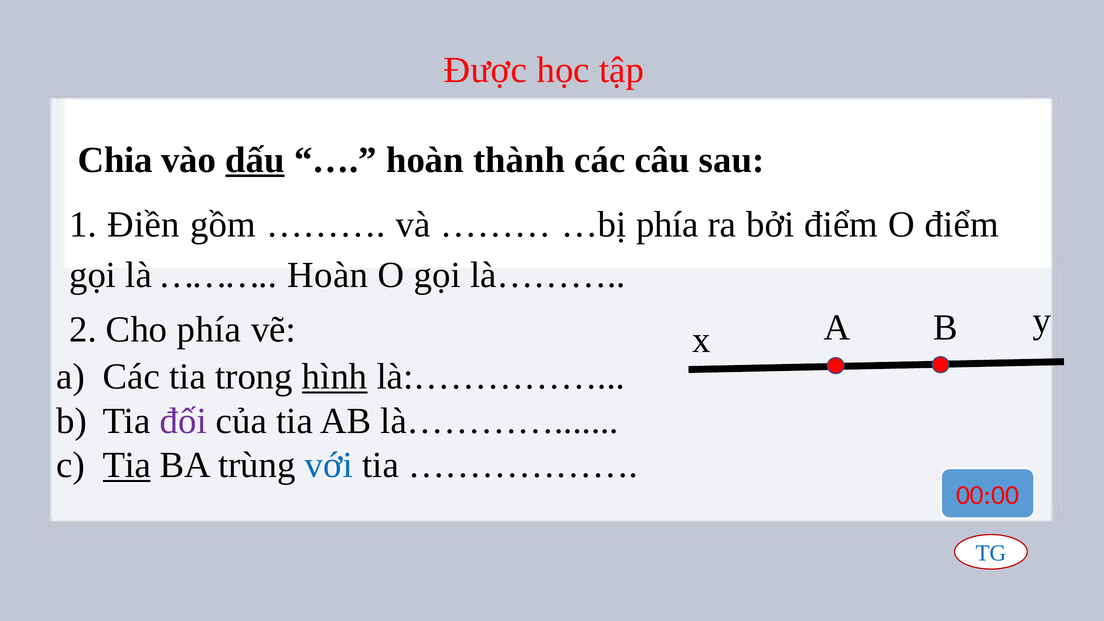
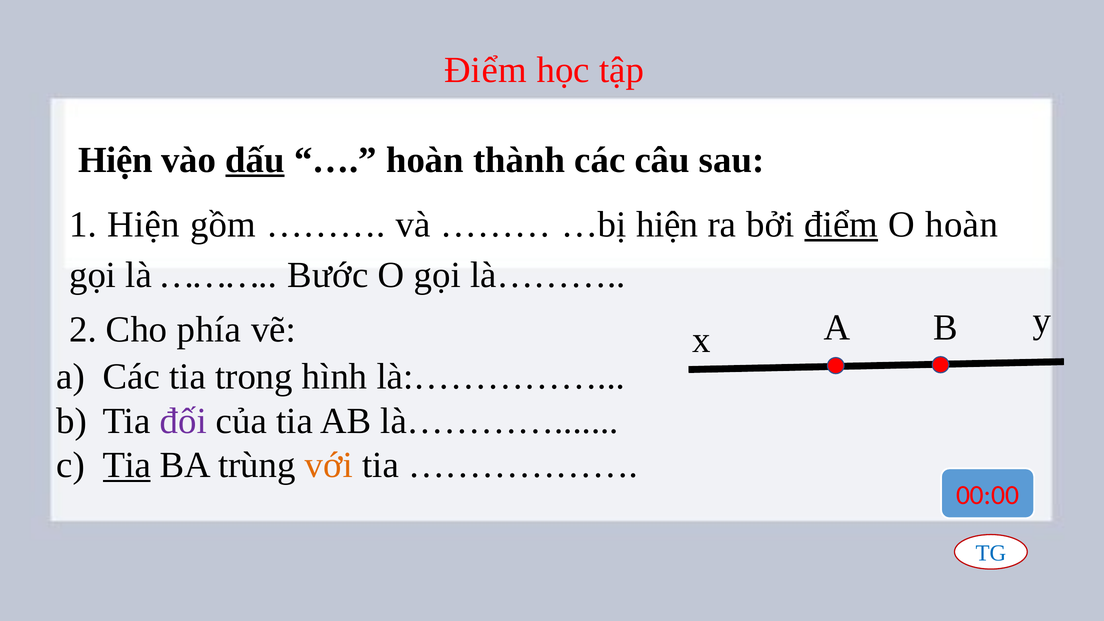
Được: Được -> Điểm (485, 70)
Chia: Chia -> Hiện (115, 160)
1 Điền: Điền -> Hiện (143, 225)
…bị phía: phía -> hiện (667, 225)
điểm underline: none -> present (841, 225)
O điểm: điểm -> hoàn (962, 225)
Hoàn: Hoàn -> Bước (328, 275)
hình underline: present -> none (335, 377)
với colour: blue -> orange (329, 465)
